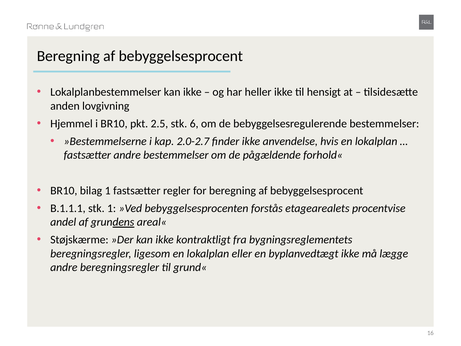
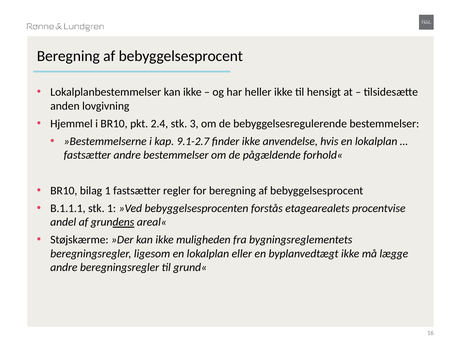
2.5: 2.5 -> 2.4 (159, 124)
6: 6 -> 3 (194, 124)
2.0-2.7: 2.0-2.7 -> 9.1-2.7 (193, 141)
kontraktligt: kontraktligt -> muligheden (203, 240)
